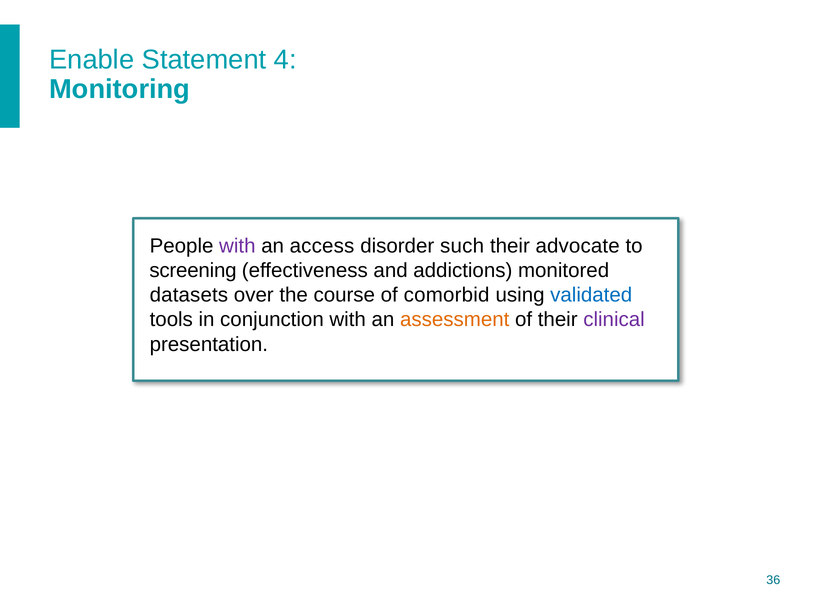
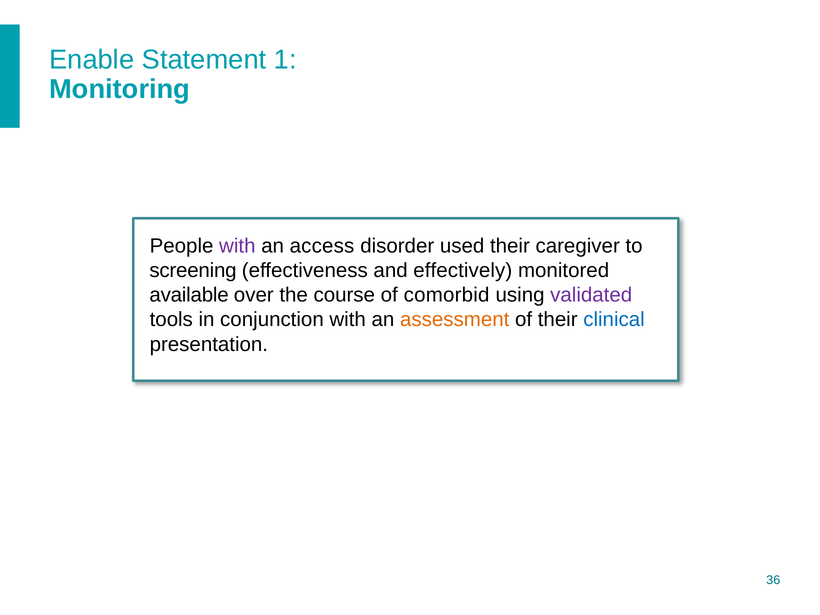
4: 4 -> 1 (285, 60)
such: such -> used (462, 246)
advocate: advocate -> caregiver (578, 246)
addictions: addictions -> effectively (463, 270)
datasets: datasets -> available (189, 295)
validated colour: blue -> purple (591, 295)
clinical colour: purple -> blue (614, 320)
